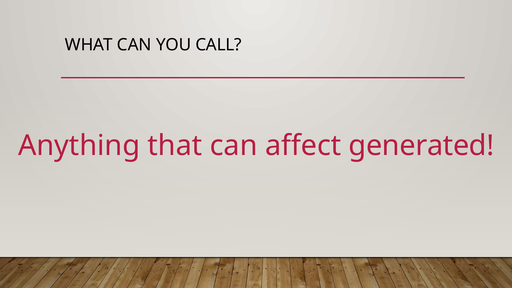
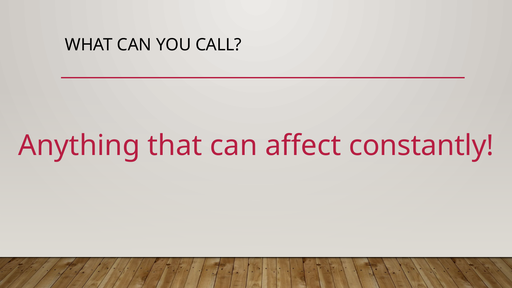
generated: generated -> constantly (421, 146)
